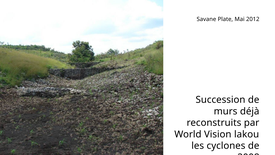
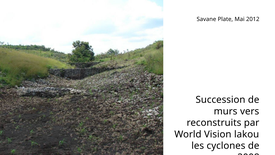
déjà: déjà -> vers (250, 111)
